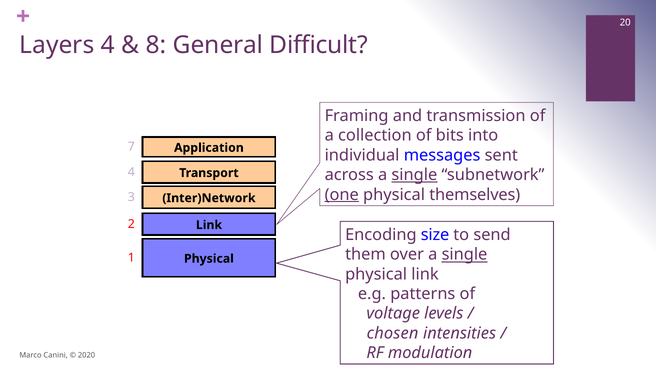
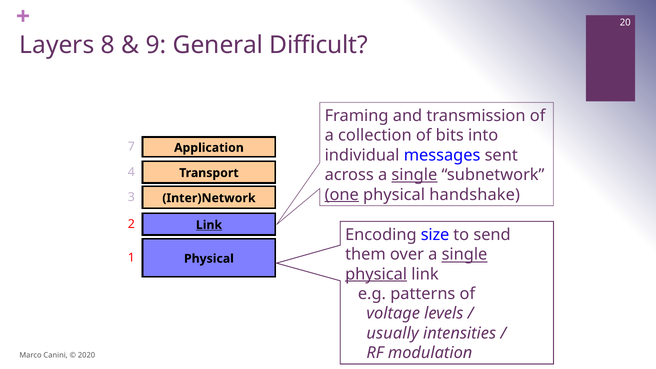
Layers 4: 4 -> 8 (108, 45)
8: 8 -> 9 (156, 45)
themselves: themselves -> handshake (475, 195)
Link underline: none -> present (209, 225)
physical underline: none -> present (376, 274)
chosen: chosen -> usually (393, 333)
